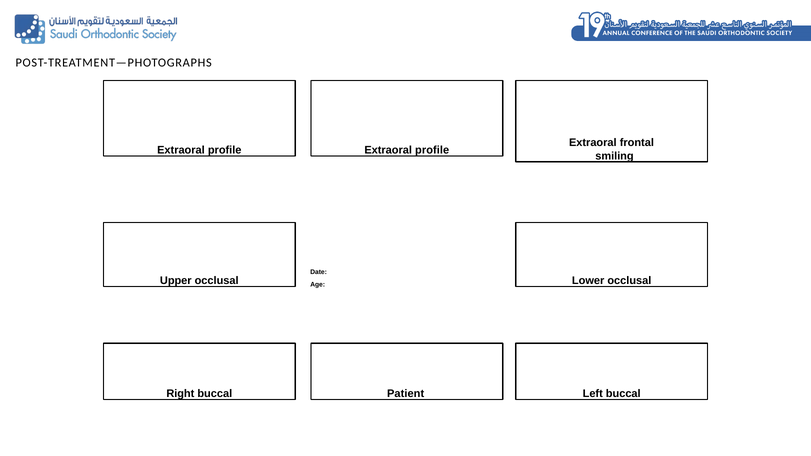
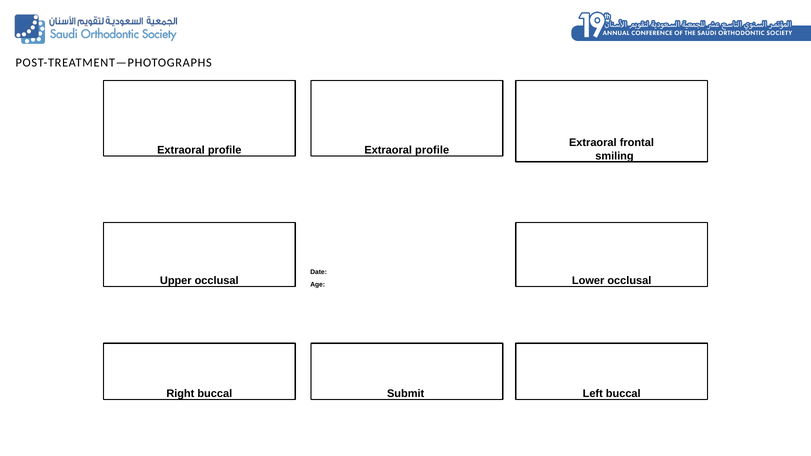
Patient: Patient -> Submit (406, 394)
